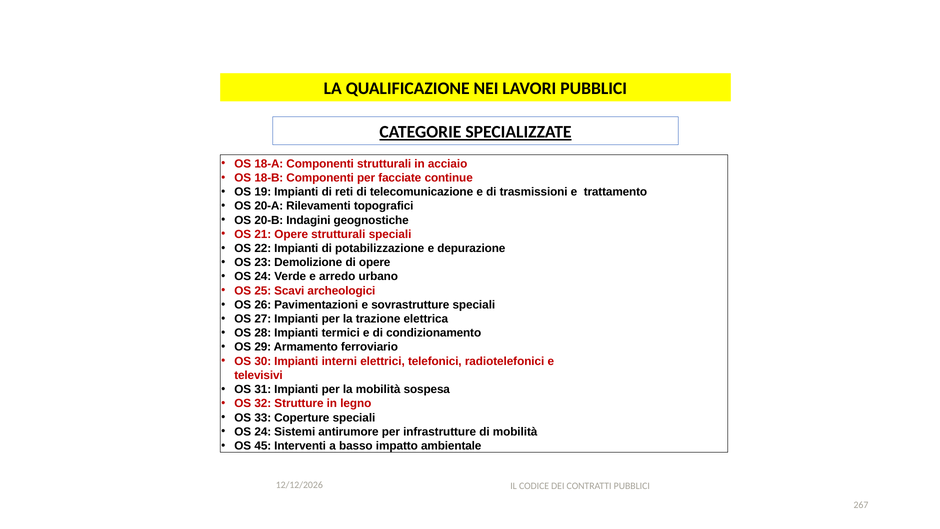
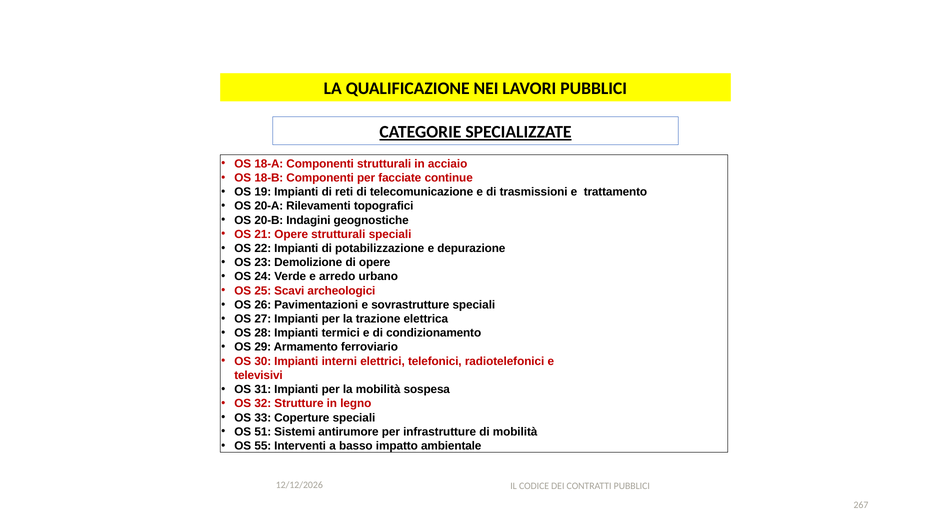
24: 24 -> 51 (263, 432)
45: 45 -> 55 (263, 446)
